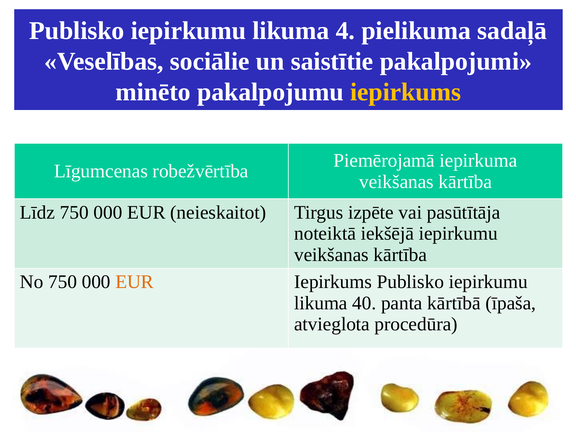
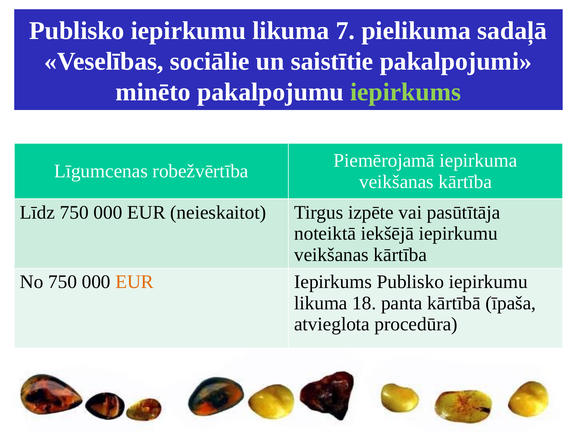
4: 4 -> 7 (345, 31)
iepirkums colour: yellow -> light green (406, 92)
40: 40 -> 18 (364, 303)
